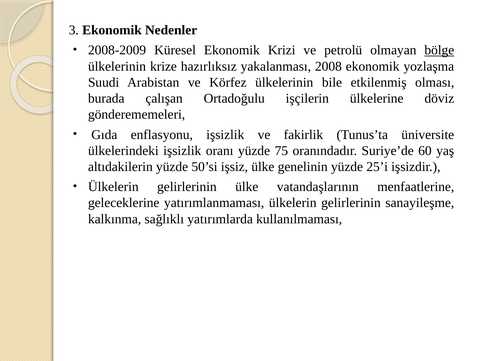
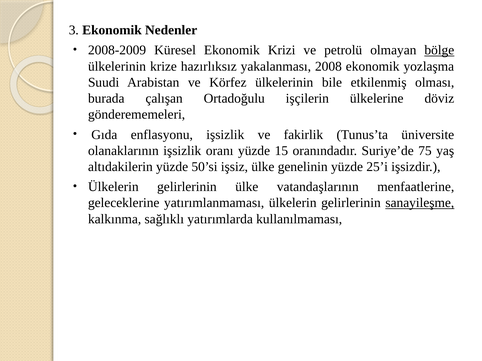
ülkelerindeki: ülkelerindeki -> olanaklarının (123, 151)
75: 75 -> 15 (281, 151)
60: 60 -> 75 (425, 151)
sanayileşme underline: none -> present (420, 203)
